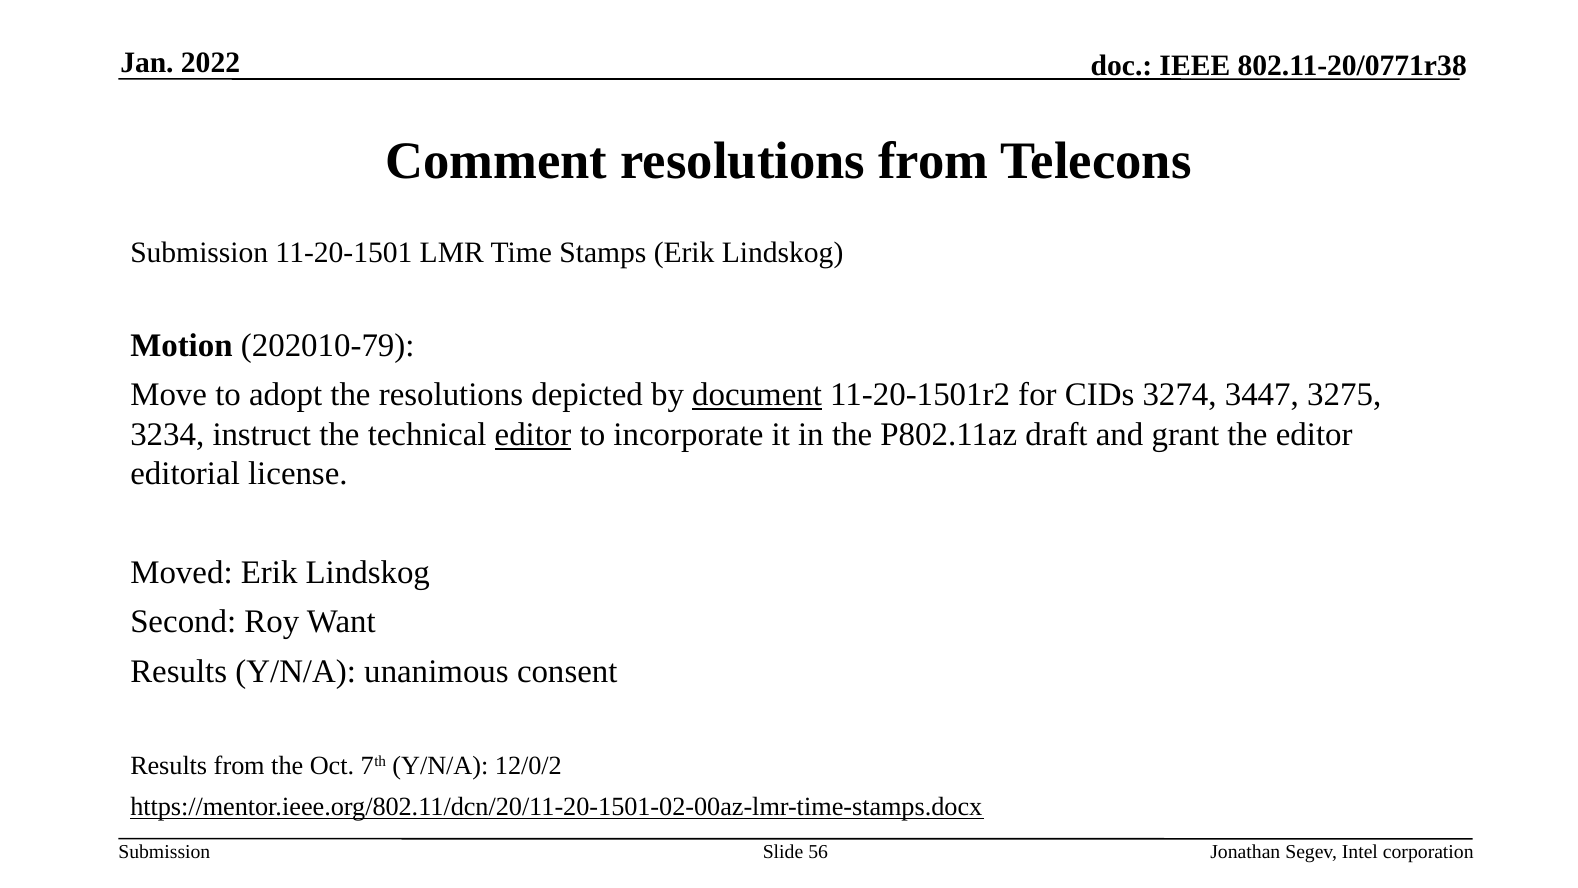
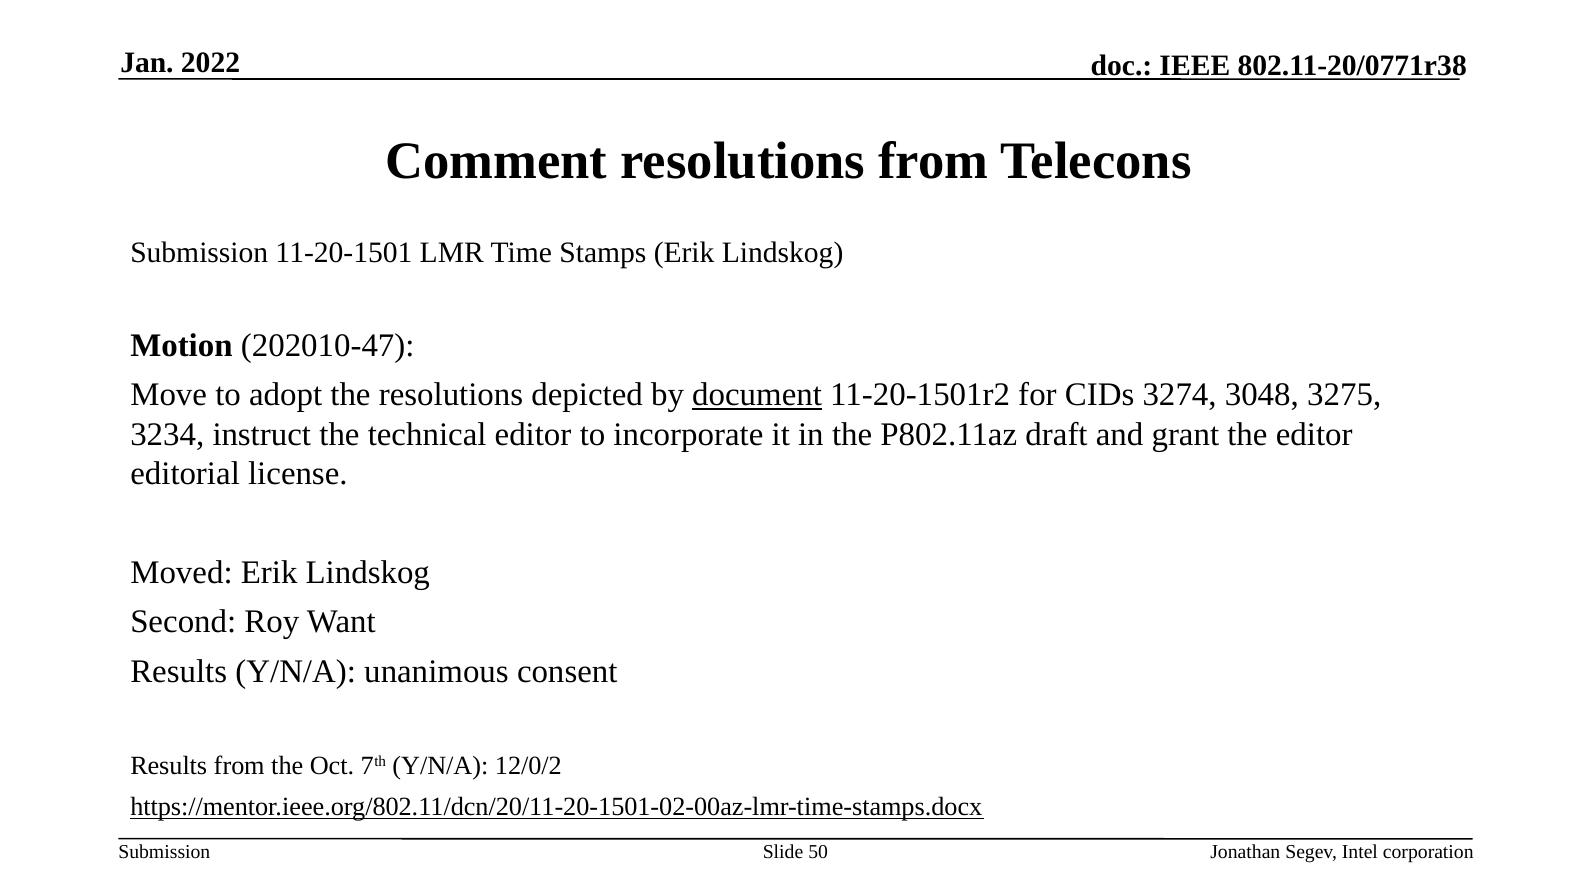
202010-79: 202010-79 -> 202010-47 (328, 345)
3447: 3447 -> 3048 (1262, 395)
editor underline: present -> none (533, 434)
56: 56 -> 50 (818, 851)
